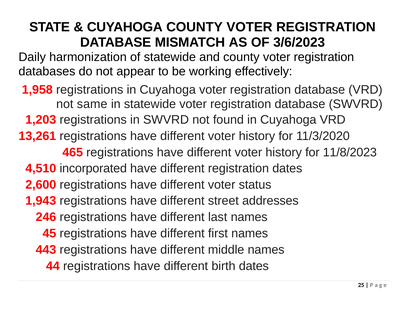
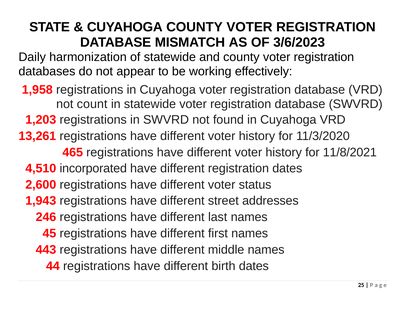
same: same -> count (92, 104)
11/8/2023: 11/8/2023 -> 11/8/2021 (350, 152)
